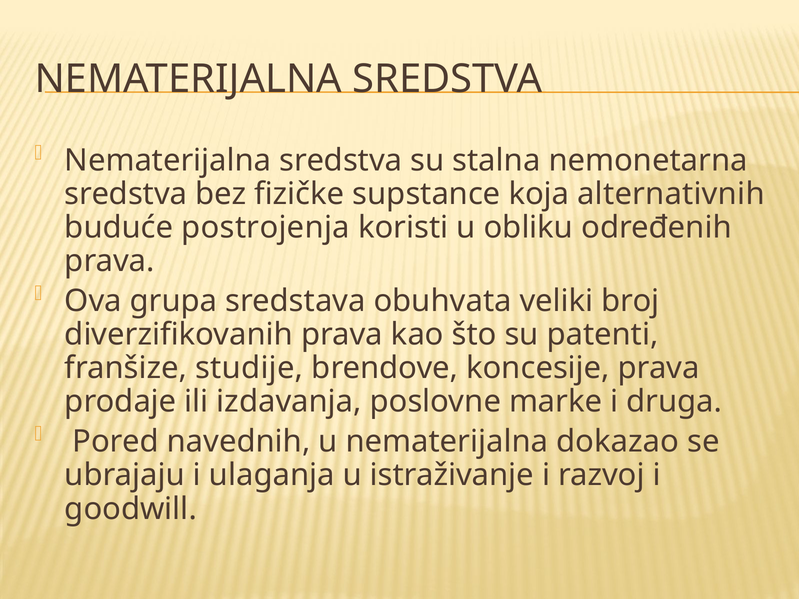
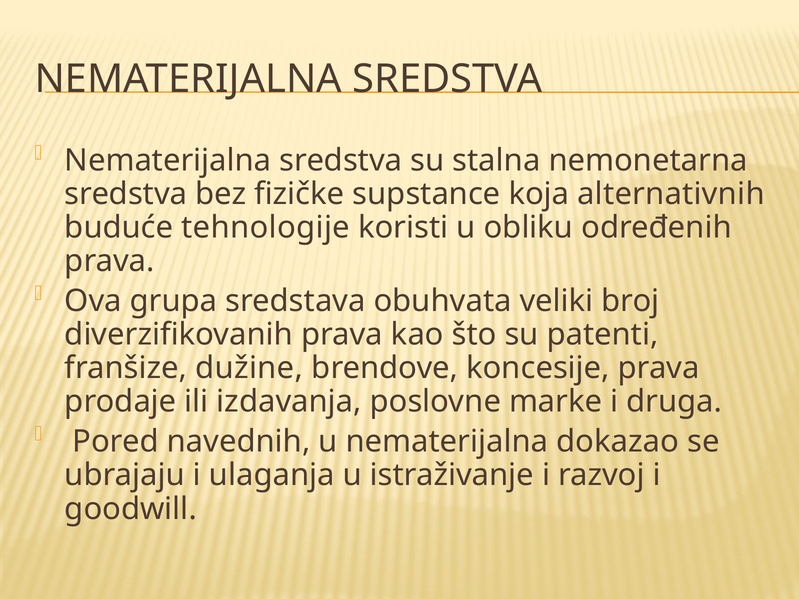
postrojenja: postrojenja -> tehnologije (266, 228)
studije: studije -> dužine (249, 368)
